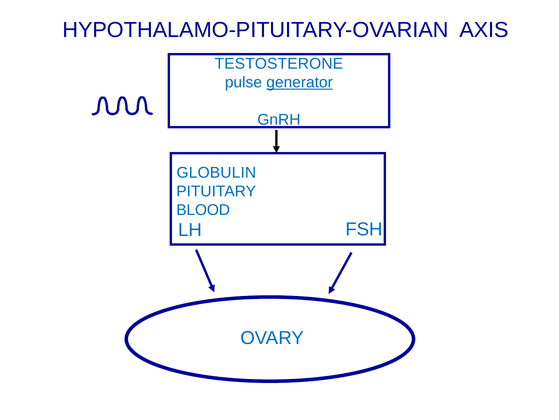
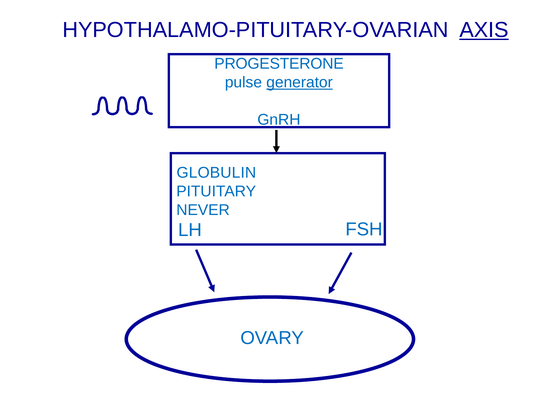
AXIS underline: none -> present (484, 30)
TESTOSTERONE: TESTOSTERONE -> PROGESTERONE (279, 64)
BLOOD: BLOOD -> NEVER (203, 210)
